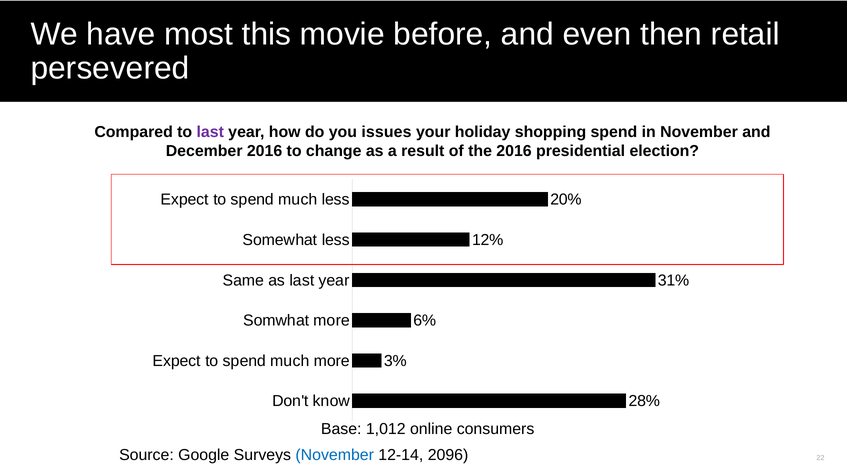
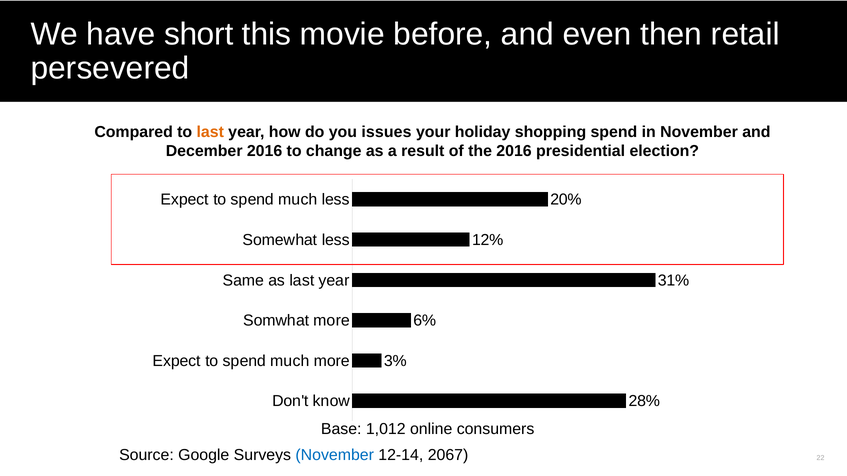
most: most -> short (199, 34)
last colour: purple -> orange (210, 132)
2096: 2096 -> 2067 (448, 455)
